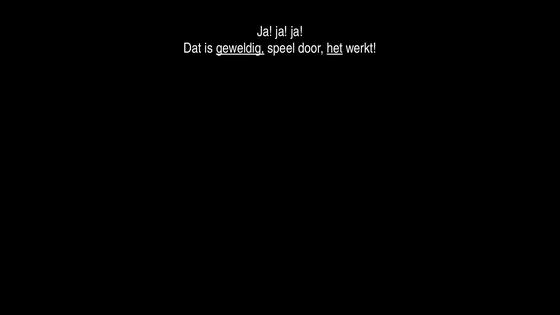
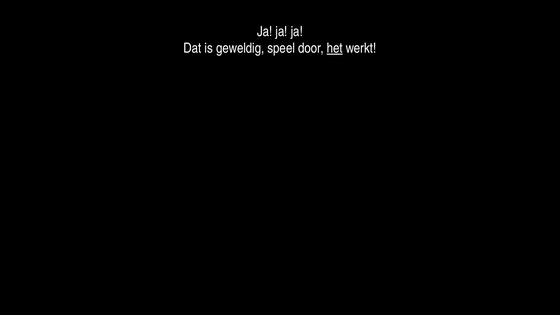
geweldig underline: present -> none (240, 48)
